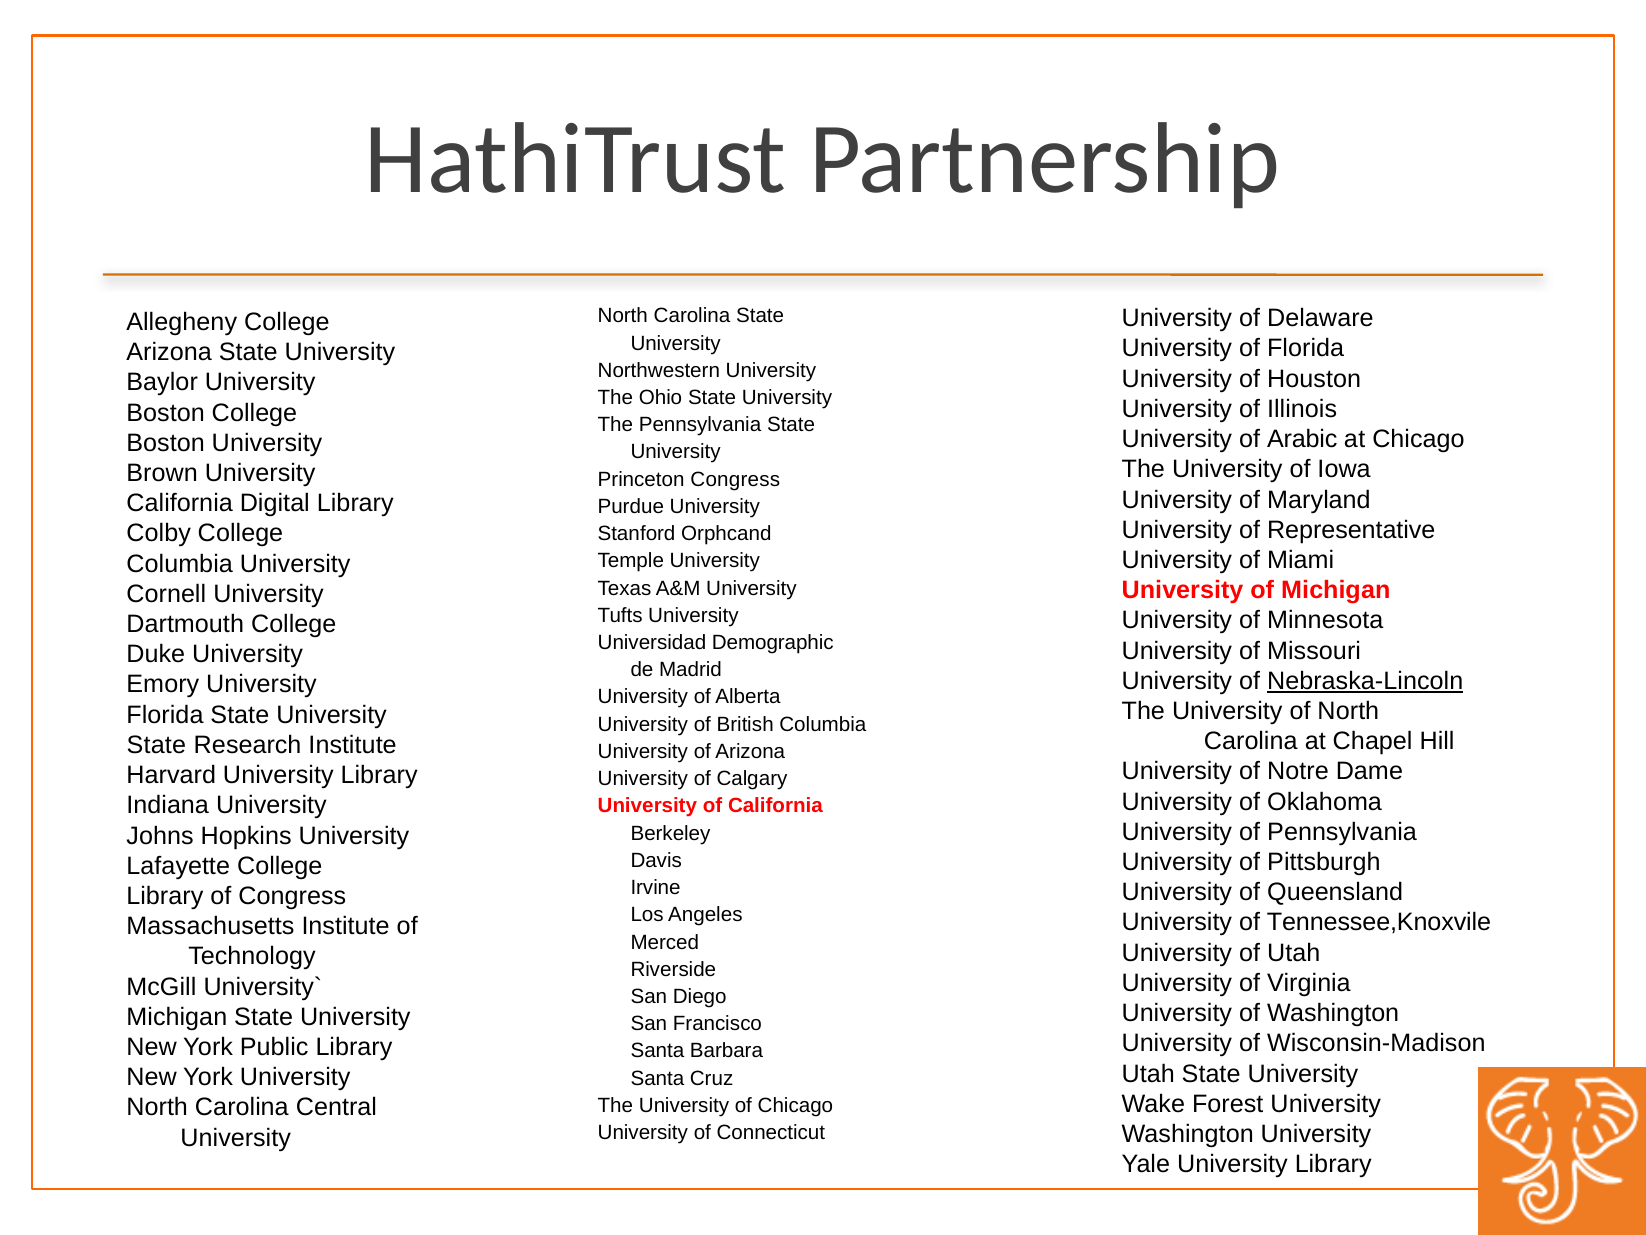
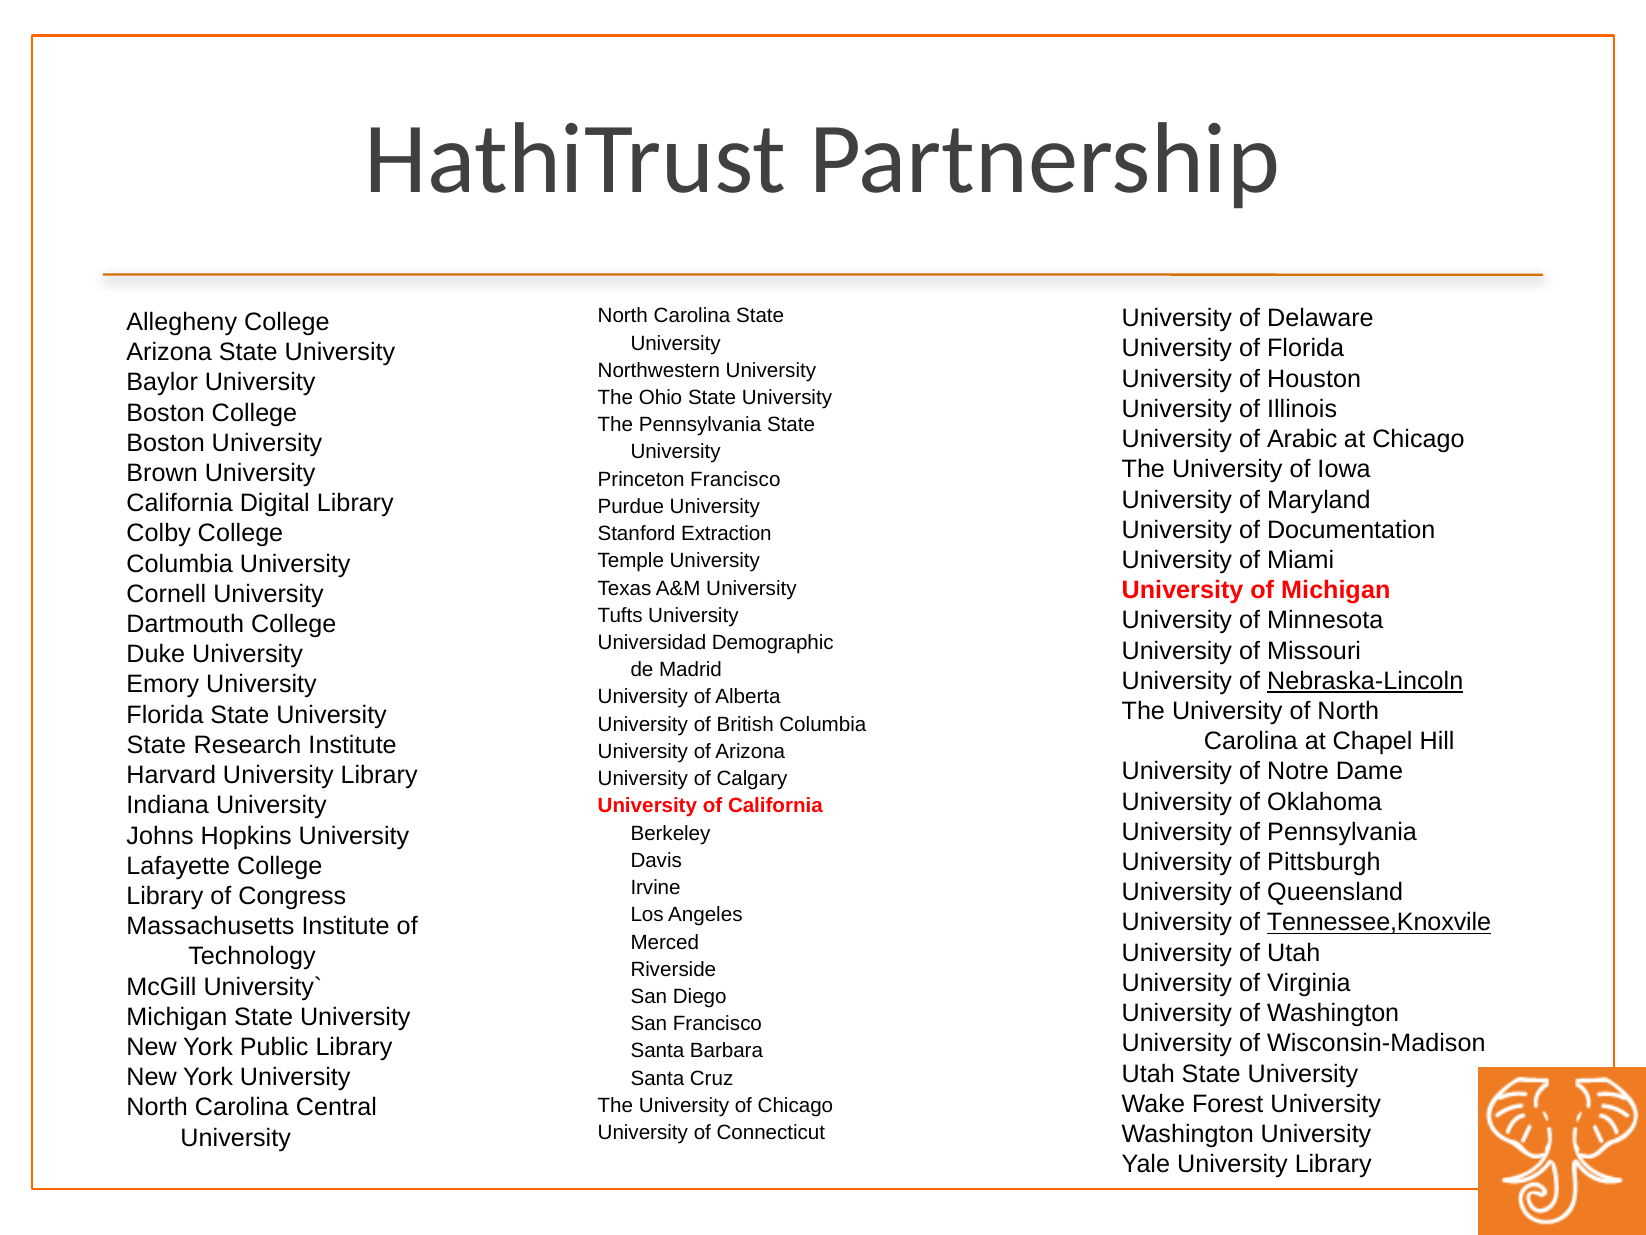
Princeton Congress: Congress -> Francisco (735, 479)
Representative: Representative -> Documentation (1351, 530)
Orphcand: Orphcand -> Extraction (726, 534)
Tennessee,Knoxvile underline: none -> present (1379, 922)
